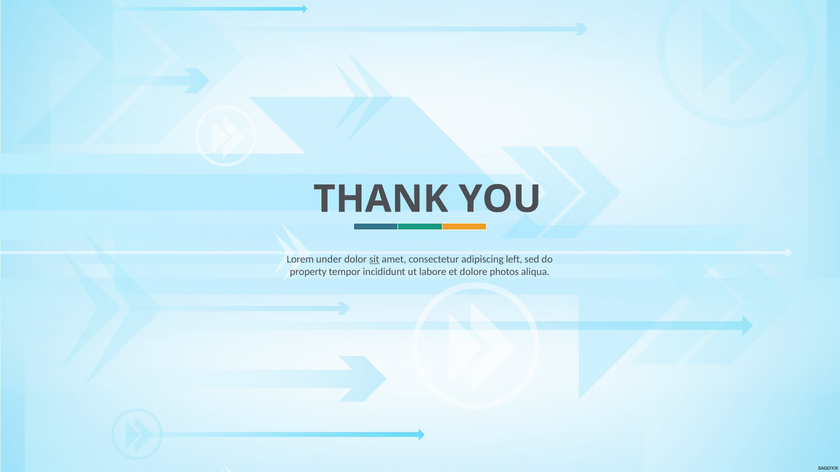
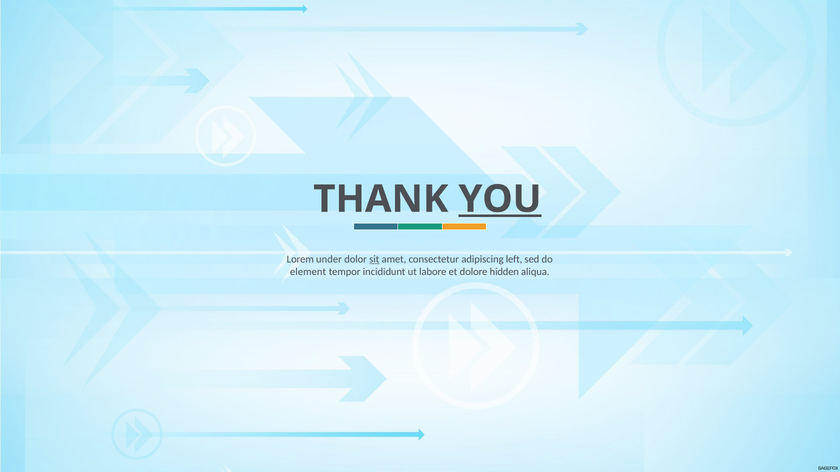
YOU underline: none -> present (500, 199)
property: property -> element (308, 272)
photos: photos -> hidden (504, 272)
